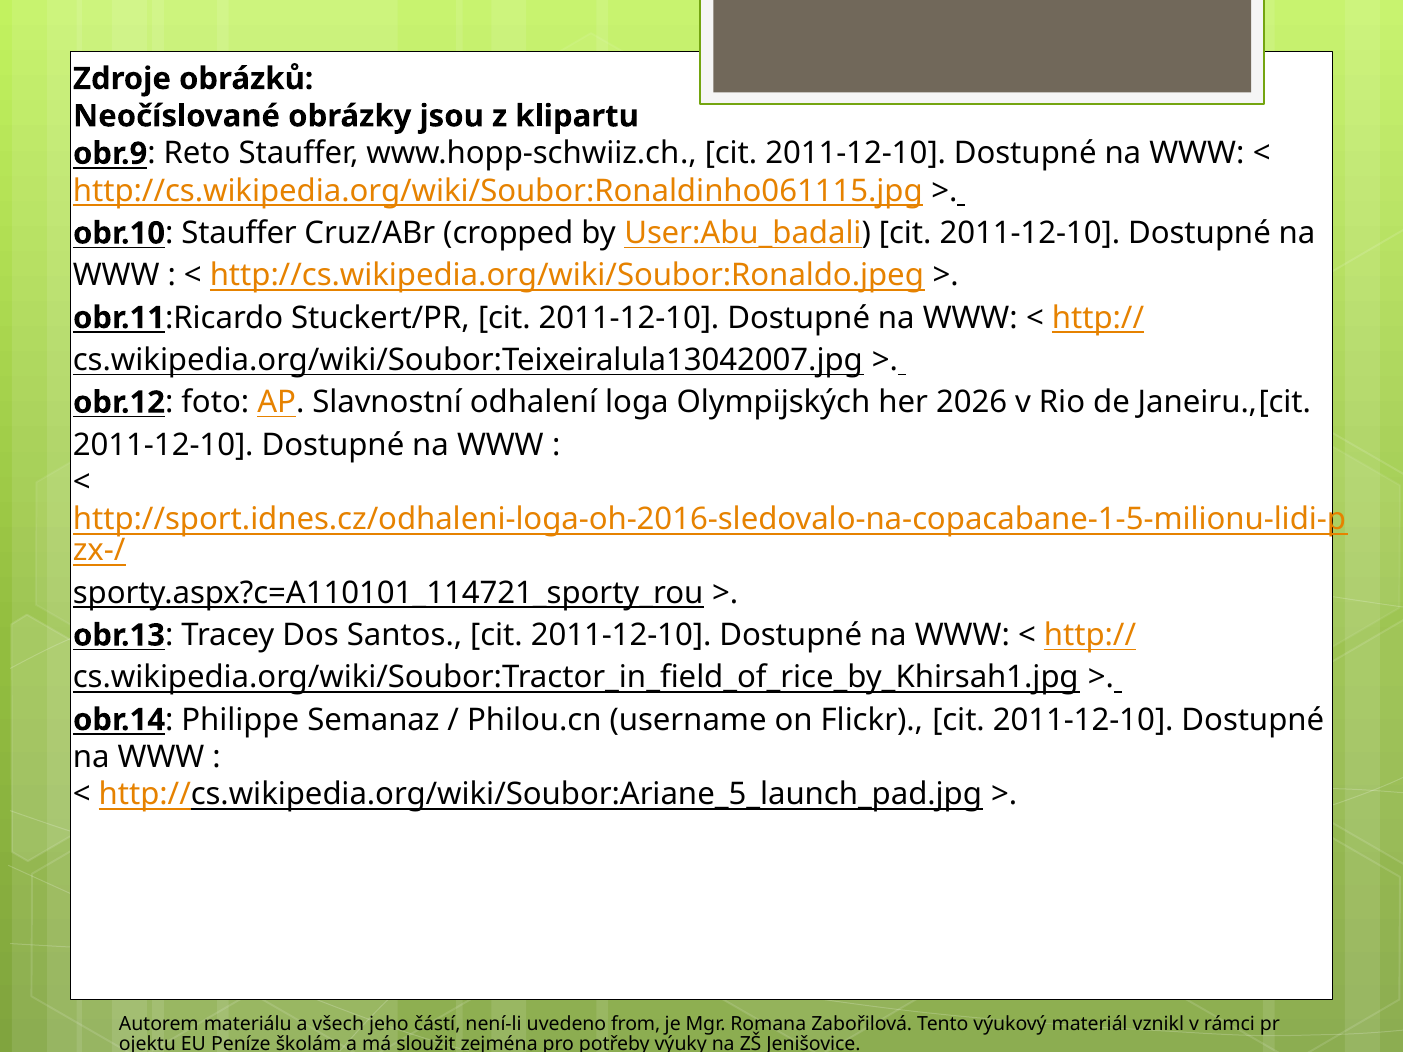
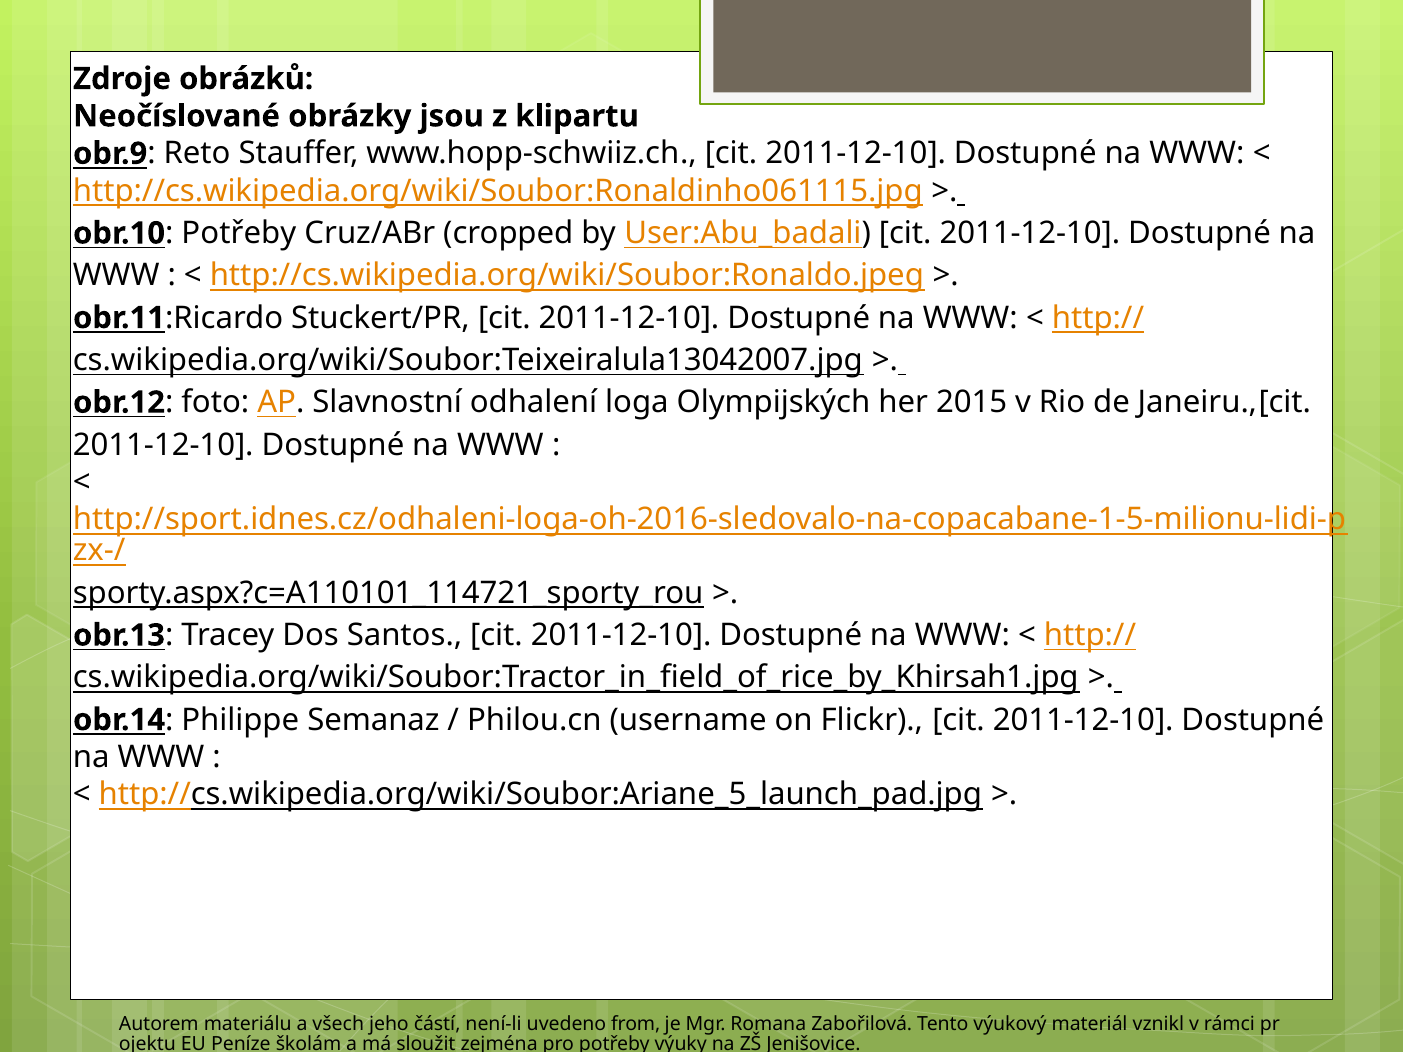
obr.10 Stauffer: Stauffer -> Potřeby (239, 233)
2026: 2026 -> 2015 (972, 403)
